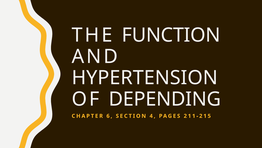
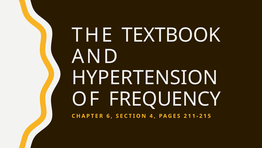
FUNCTION: FUNCTION -> TEXTBOOK (171, 35)
DEPENDING: DEPENDING -> FREQUENCY (165, 99)
